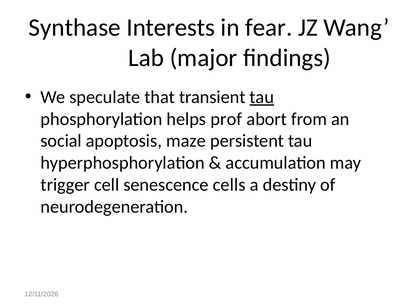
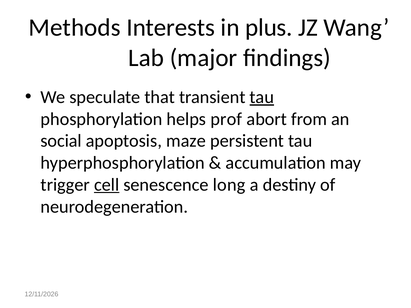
Synthase: Synthase -> Methods (75, 28)
fear: fear -> plus (269, 28)
cell underline: none -> present (107, 185)
cells: cells -> long (229, 185)
